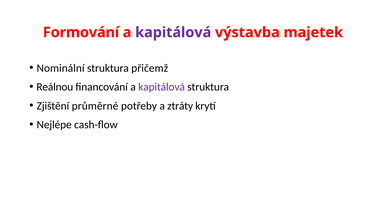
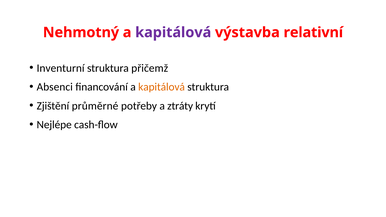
Formování: Formování -> Nehmotný (81, 32)
majetek: majetek -> relativní (313, 32)
Nominální: Nominální -> Inventurní (61, 68)
Reálnou: Reálnou -> Absenci (55, 87)
kapitálová colour: purple -> orange (162, 87)
